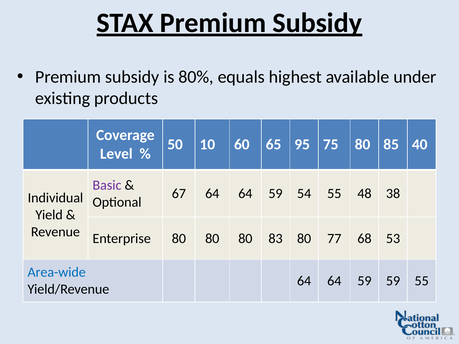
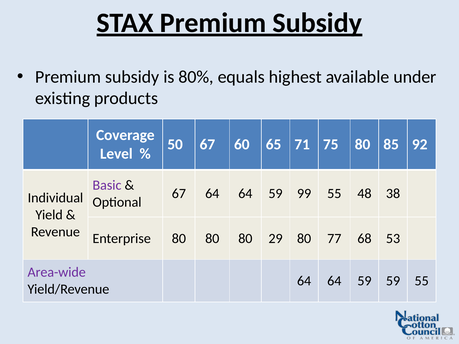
50 10: 10 -> 67 (207, 145)
95: 95 -> 71 (302, 145)
40: 40 -> 92 (420, 145)
54: 54 -> 99 (304, 194)
83: 83 -> 29 (276, 239)
Area-wide colour: blue -> purple (57, 273)
